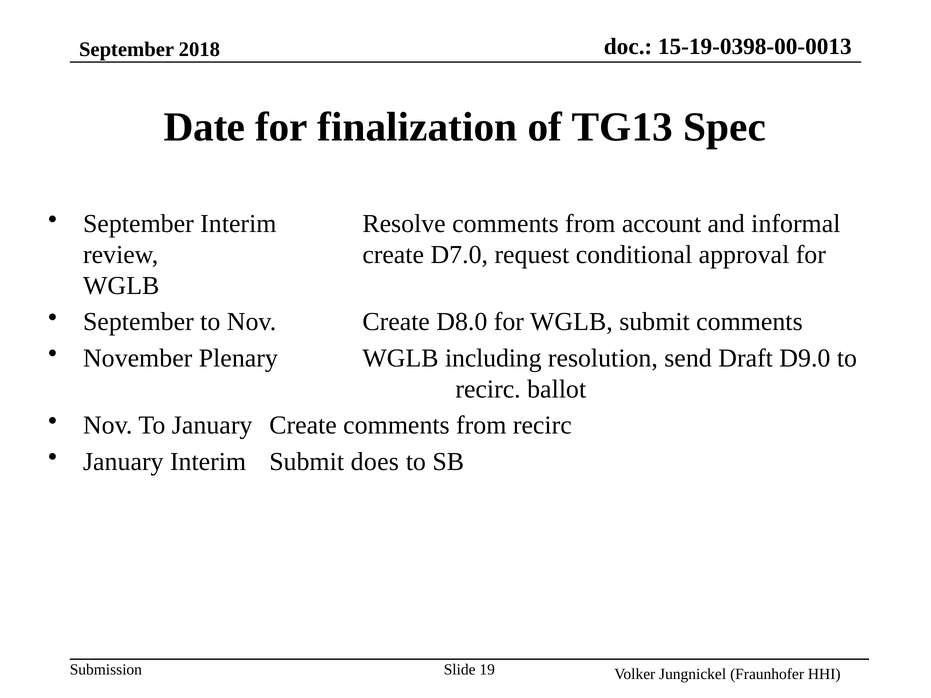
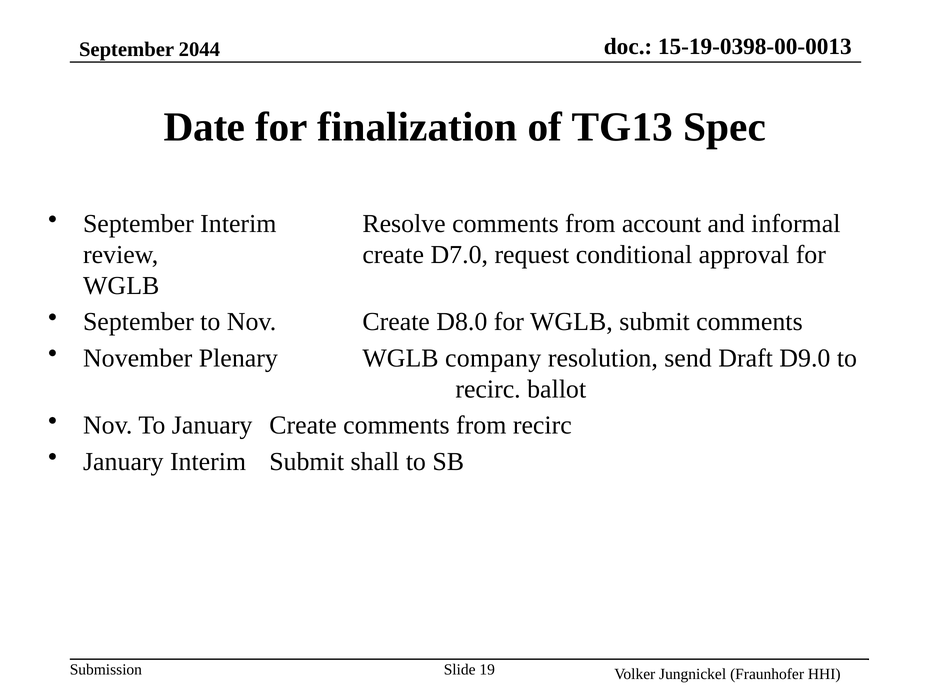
2018: 2018 -> 2044 (199, 50)
including: including -> company (493, 358)
does: does -> shall (375, 462)
